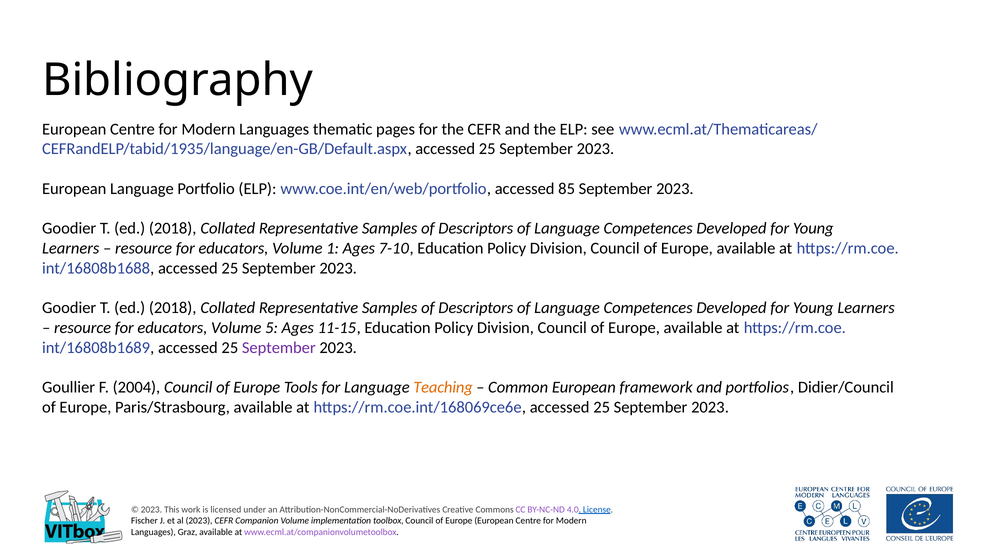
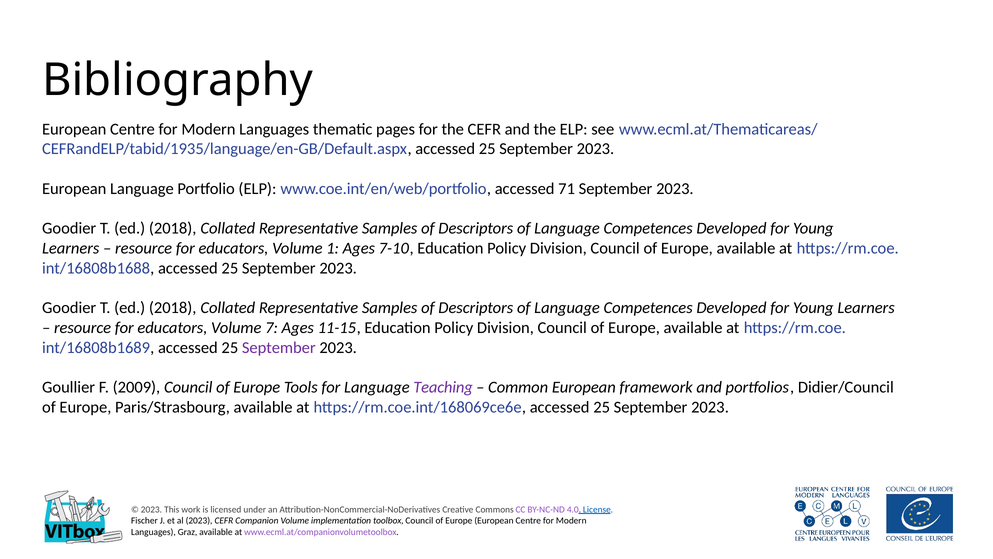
85: 85 -> 71 (567, 189)
5: 5 -> 7 (272, 327)
2004: 2004 -> 2009 (136, 387)
Teaching colour: orange -> purple (443, 387)
